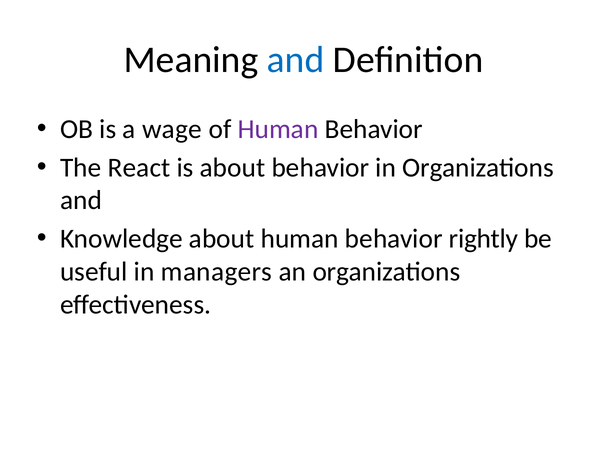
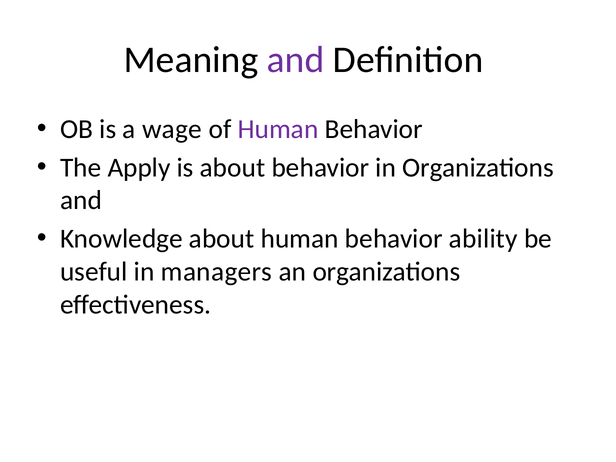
and colour: blue -> purple (296, 60)
React: React -> Apply (139, 168)
rightly: rightly -> ability (483, 239)
